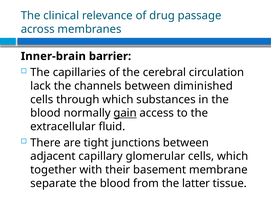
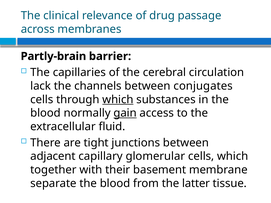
Inner-brain: Inner-brain -> Partly-brain (53, 56)
diminished: diminished -> conjugates (203, 86)
which underline: none -> present (118, 100)
